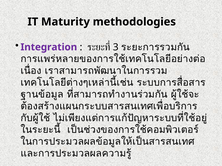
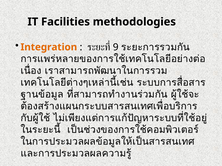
Maturity: Maturity -> Facilities (65, 22)
Integration colour: purple -> orange (49, 47)
3: 3 -> 9 (116, 47)
